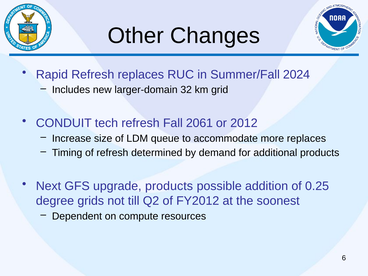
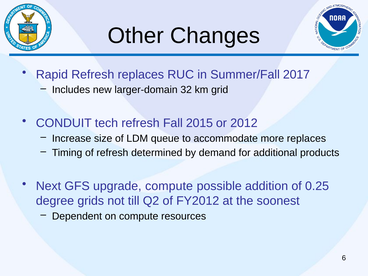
2024: 2024 -> 2017 (296, 74)
2061: 2061 -> 2015 (199, 123)
upgrade products: products -> compute (169, 186)
